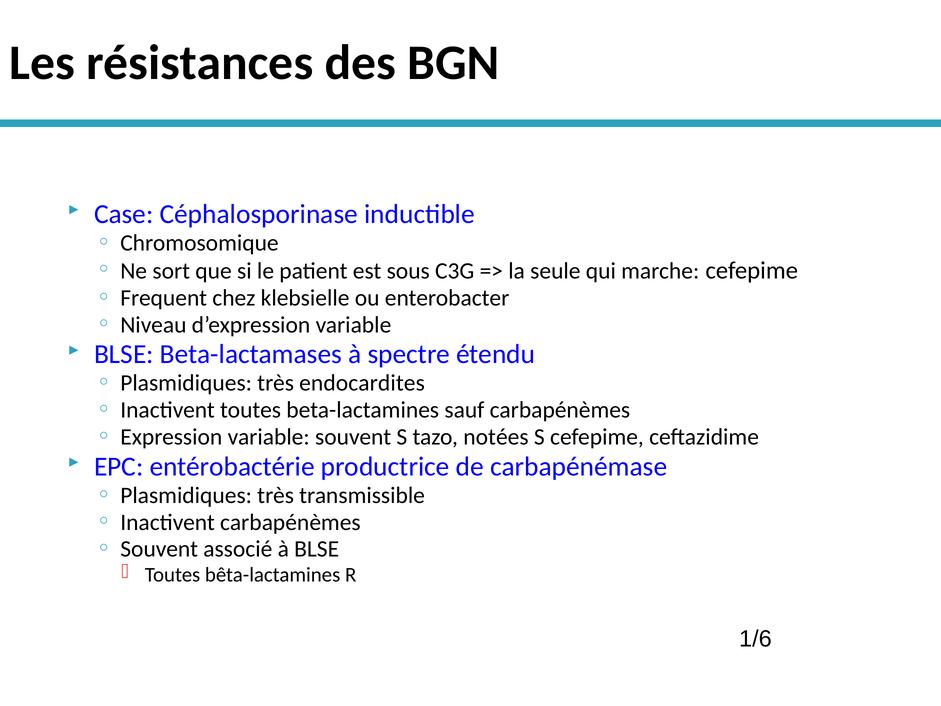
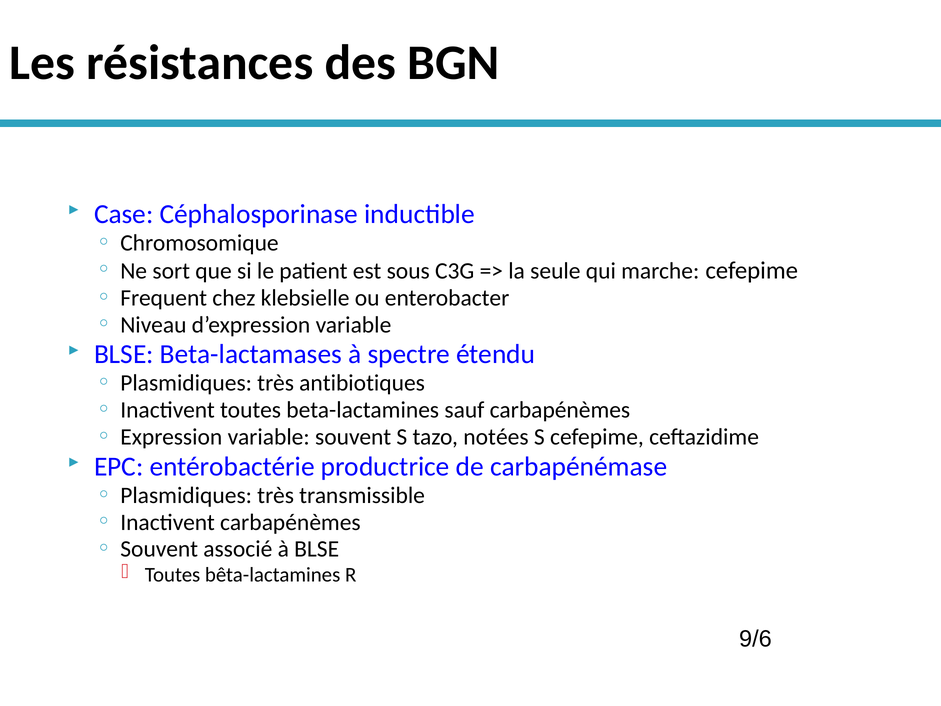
endocardites: endocardites -> antibiotiques (362, 383)
1/6: 1/6 -> 9/6 (755, 639)
